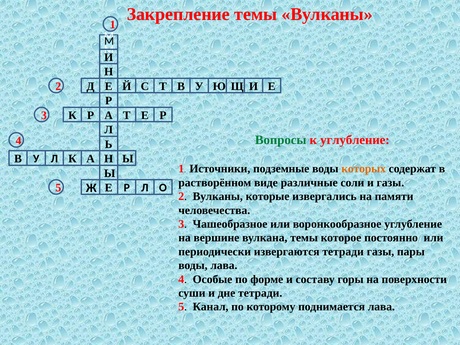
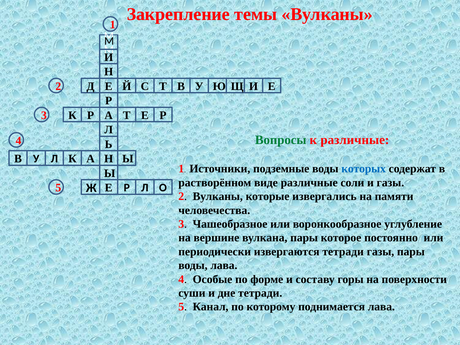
к углубление: углубление -> различные (355, 140)
которых colour: orange -> blue (364, 169)
вулкана темы: темы -> пары (304, 238)
